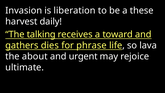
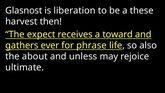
Invasion: Invasion -> Glasnost (24, 11)
daily: daily -> then (51, 22)
talking: talking -> expect (41, 34)
dies: dies -> ever (50, 45)
lava: lava -> also (148, 45)
urgent: urgent -> unless (83, 56)
